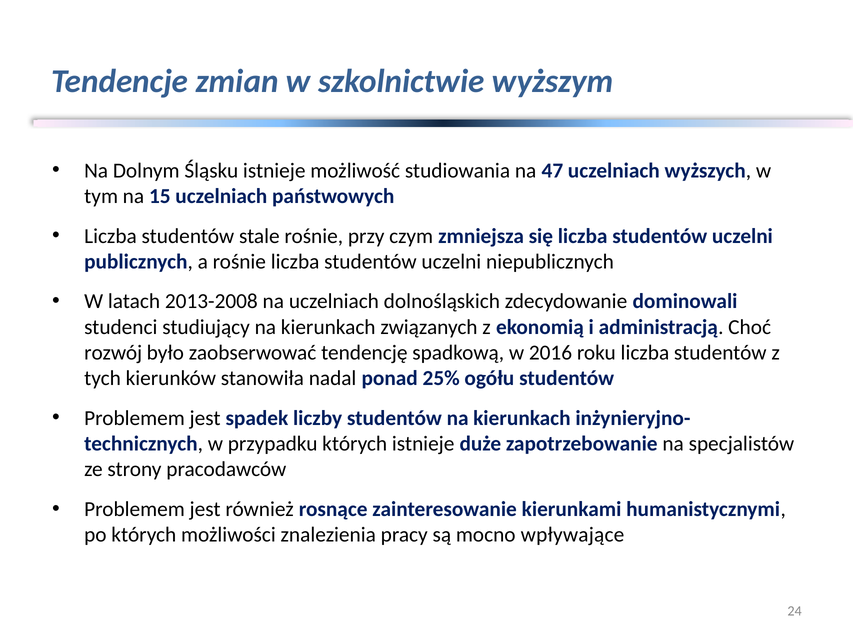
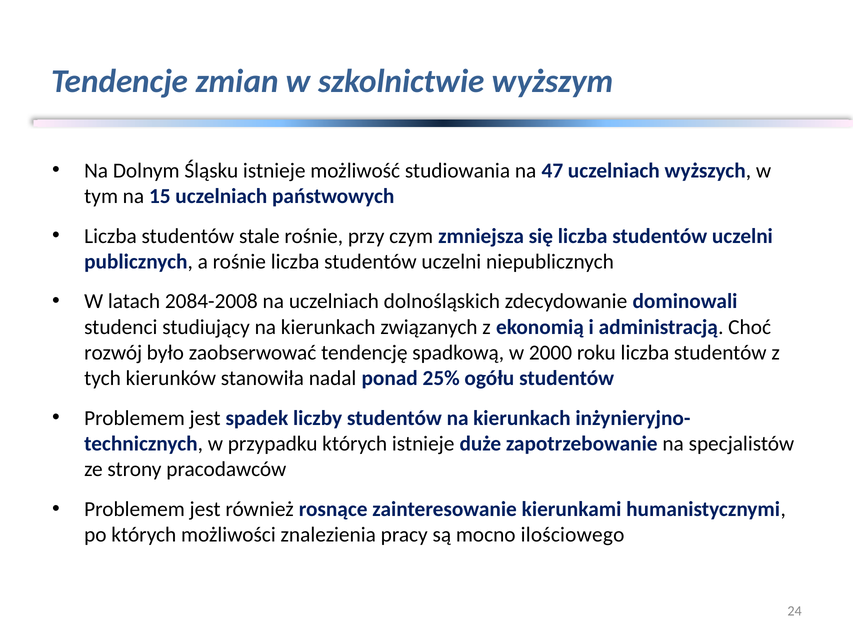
2013-2008: 2013-2008 -> 2084-2008 (211, 301)
2016: 2016 -> 2000 (550, 352)
wpływające: wpływające -> ilościowego (573, 535)
